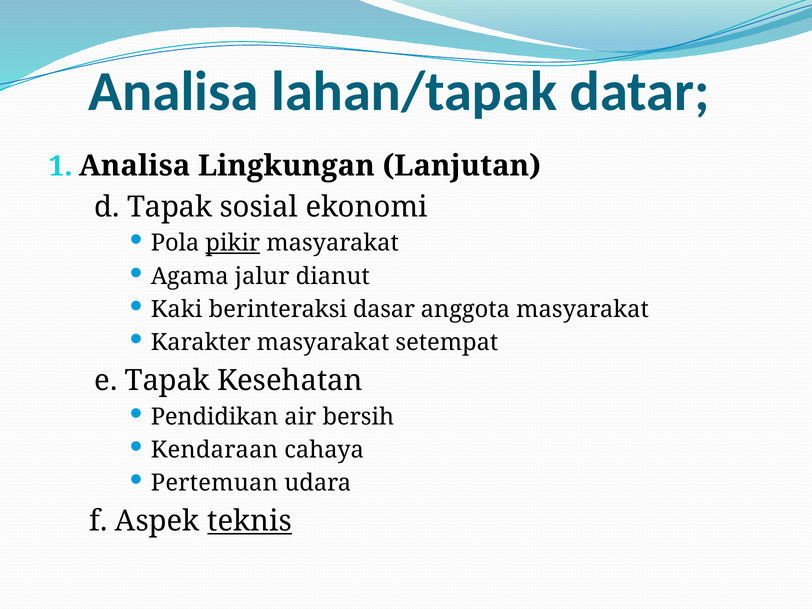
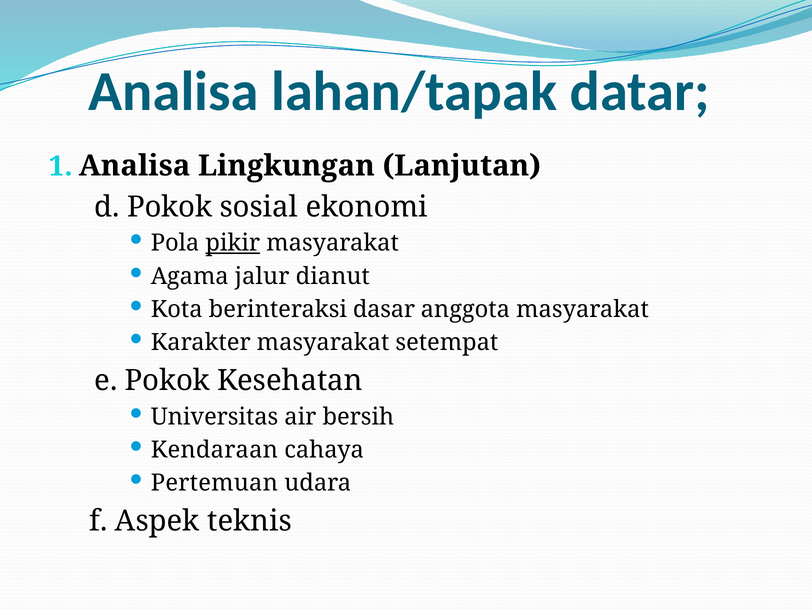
d Tapak: Tapak -> Pokok (170, 207)
Kaki: Kaki -> Kota (177, 309)
e Tapak: Tapak -> Pokok (167, 381)
Pendidikan: Pendidikan -> Universitas (215, 417)
teknis underline: present -> none (250, 521)
